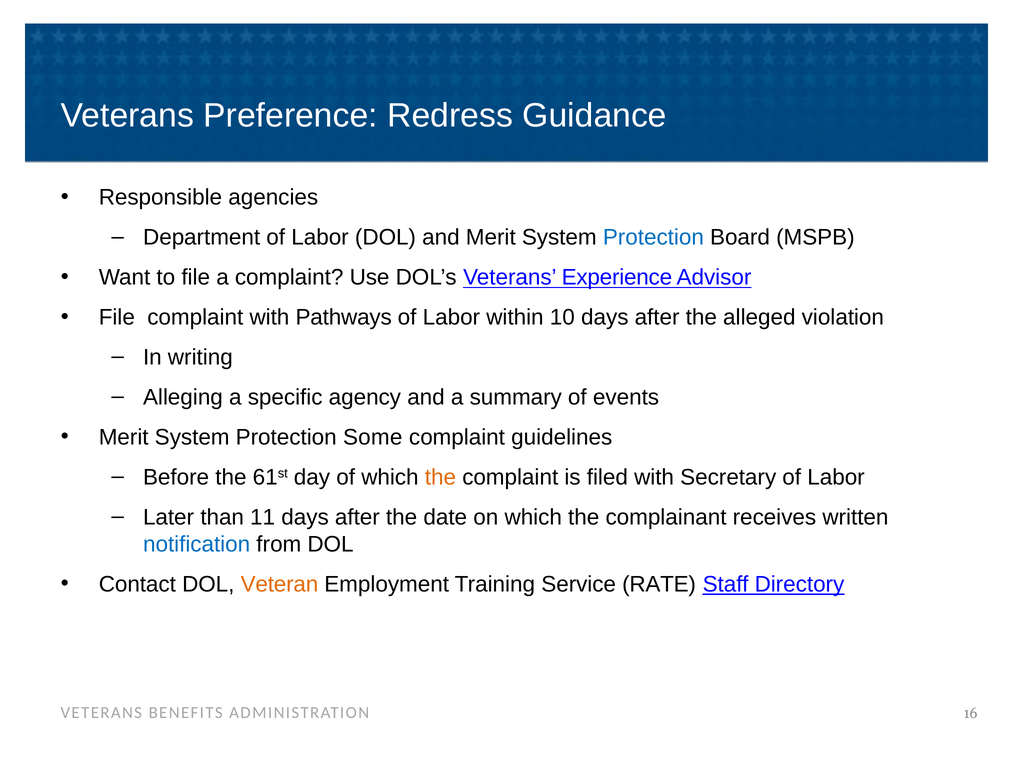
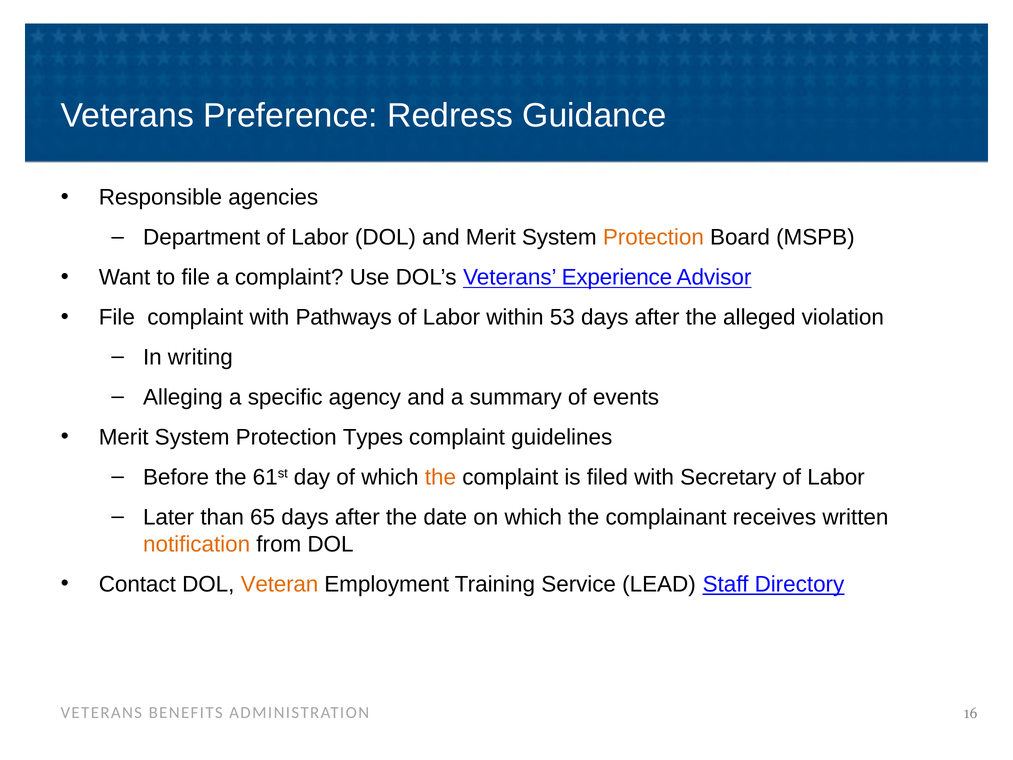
Protection colour: blue -> orange (653, 237)
10: 10 -> 53 (562, 317)
Some: Some -> Types (373, 437)
11: 11 -> 65 (263, 517)
notification colour: blue -> orange (197, 544)
RATE: RATE -> LEAD (659, 584)
